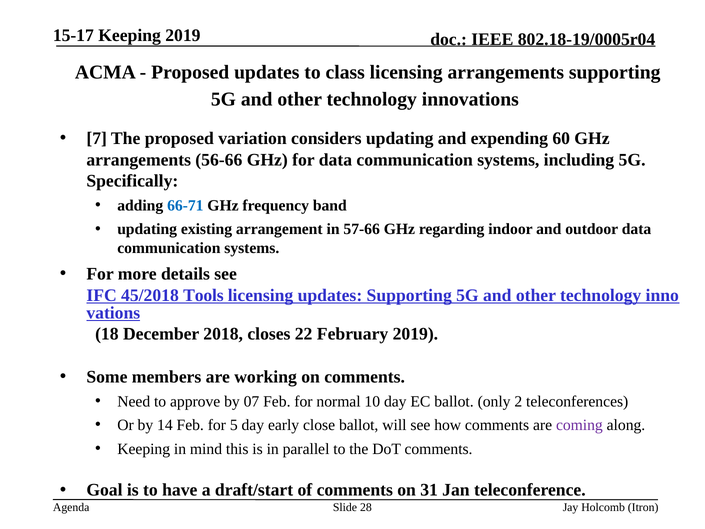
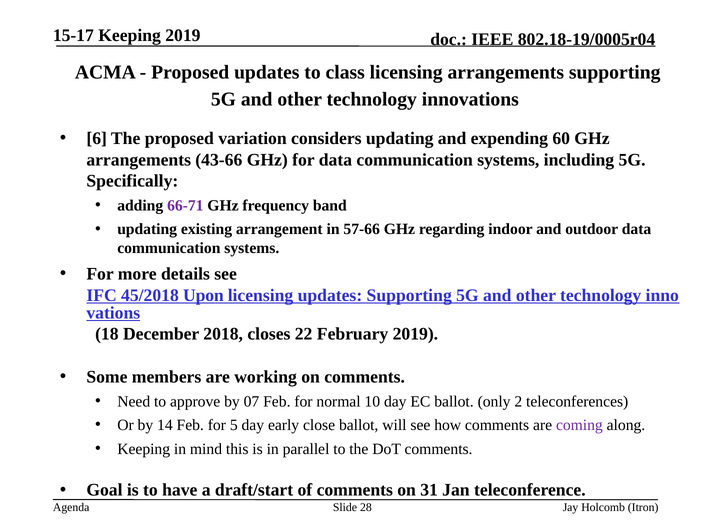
7: 7 -> 6 (97, 138)
56-66: 56-66 -> 43-66 (219, 160)
66-71 colour: blue -> purple (185, 206)
Tools: Tools -> Upon (203, 295)
